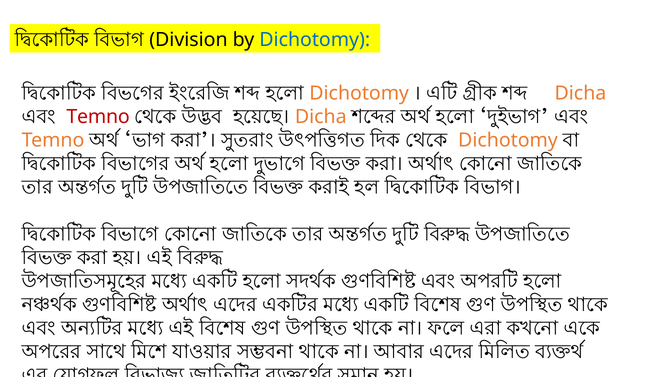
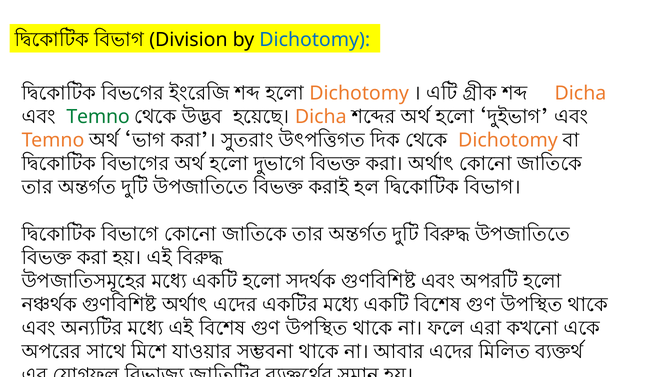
Temno colour: red -> green (98, 117)
